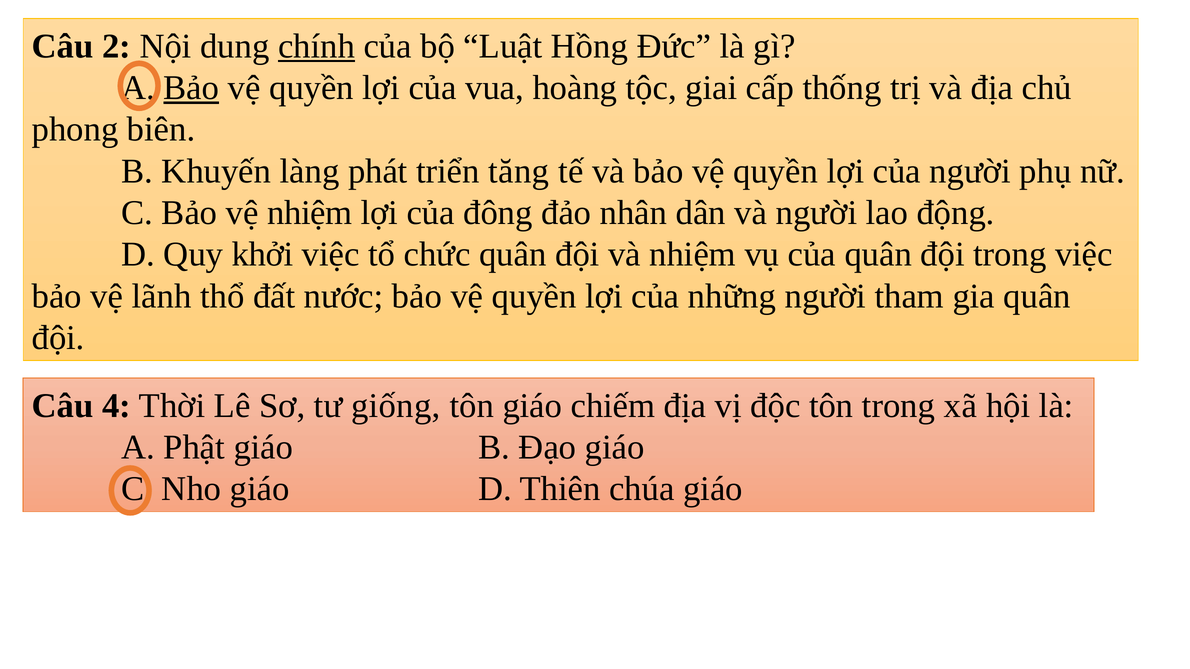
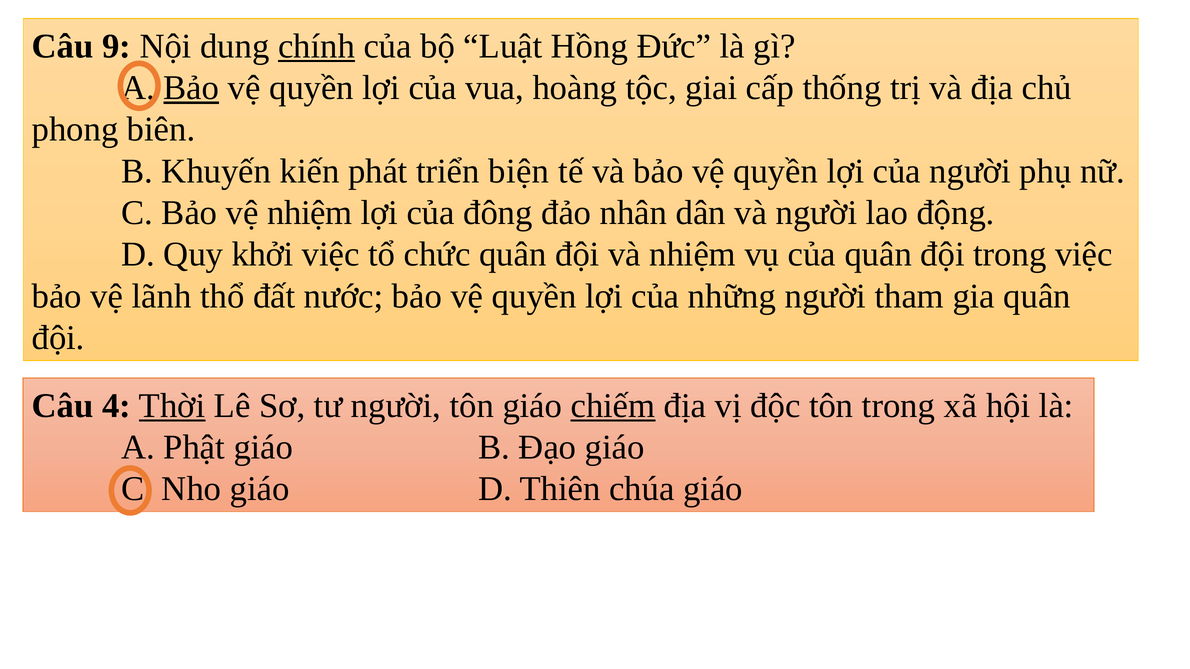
2: 2 -> 9 (117, 46)
làng: làng -> kiến (310, 171)
tăng: tăng -> biện (519, 171)
Thời underline: none -> present (172, 406)
tư giống: giống -> người (396, 406)
chiếm underline: none -> present (613, 406)
